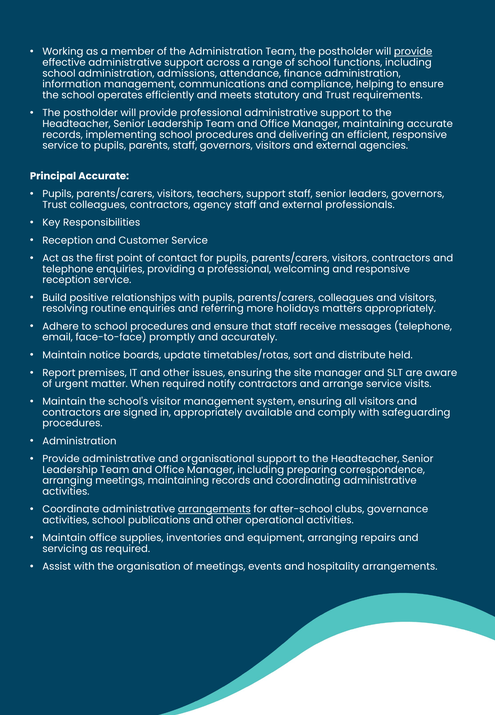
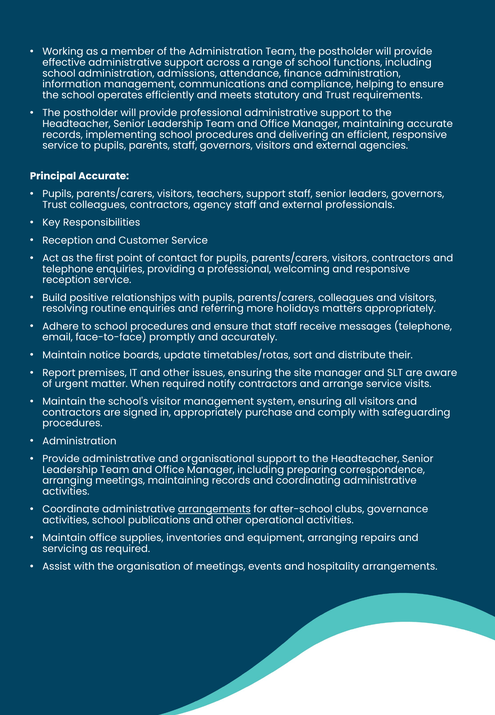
provide underline: present -> none (413, 52)
held: held -> their (401, 355)
available: available -> purchase (269, 412)
